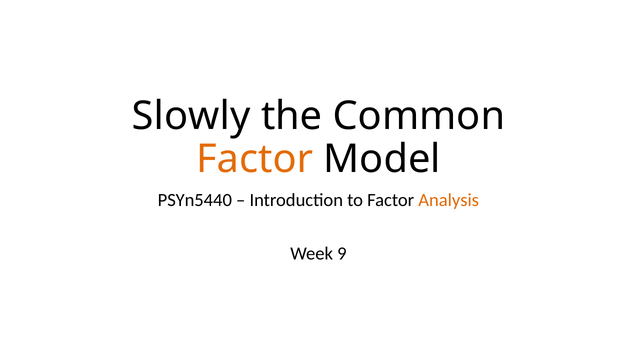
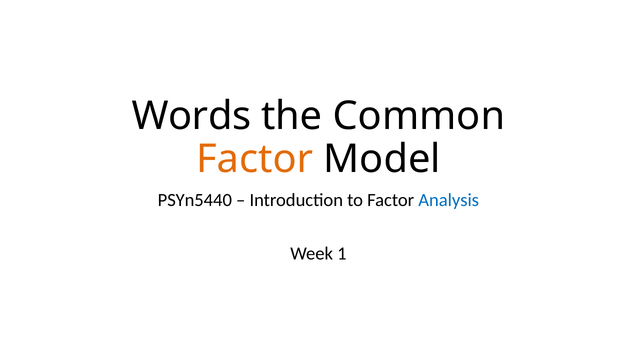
Slowly: Slowly -> Words (191, 116)
Analysis colour: orange -> blue (449, 201)
9: 9 -> 1 (342, 254)
